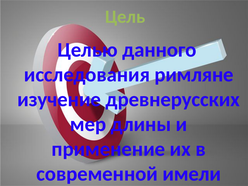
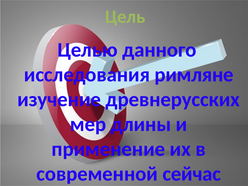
имели: имели -> сейчас (192, 174)
